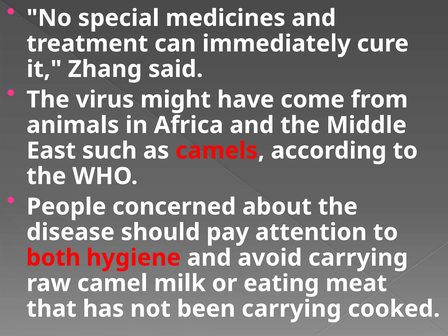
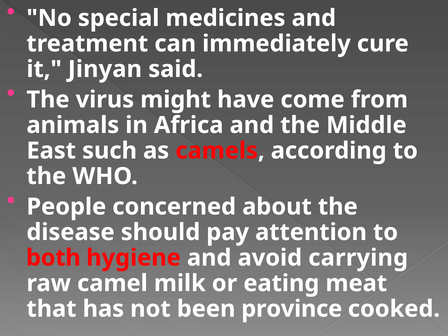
Zhang: Zhang -> Jinyan (105, 69)
been carrying: carrying -> province (292, 309)
